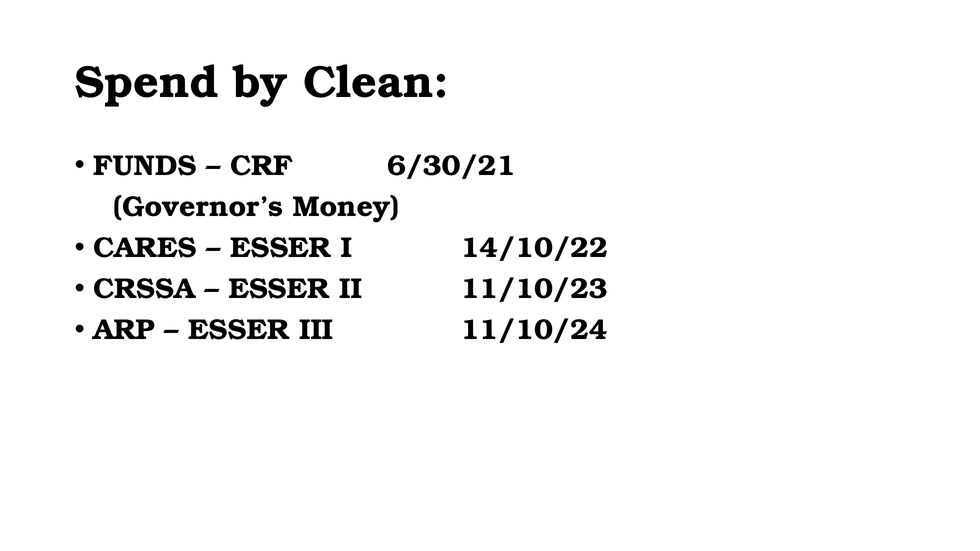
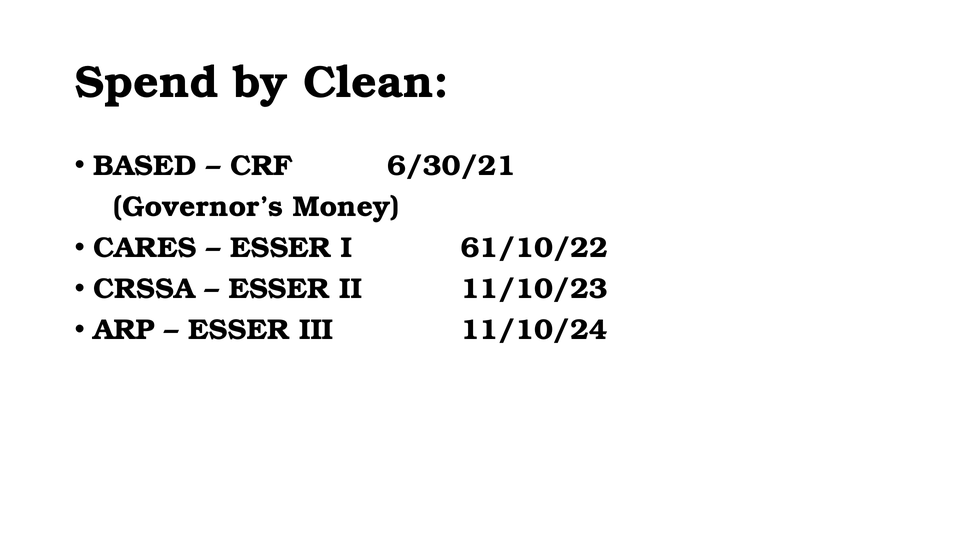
FUNDS: FUNDS -> BASED (145, 166)
14/10/22: 14/10/22 -> 61/10/22 (534, 248)
